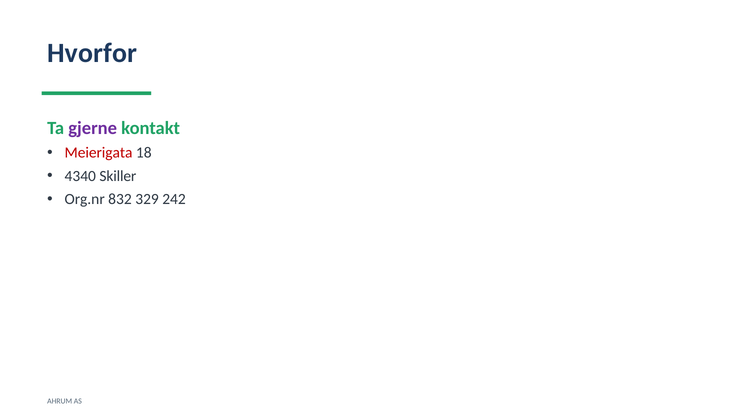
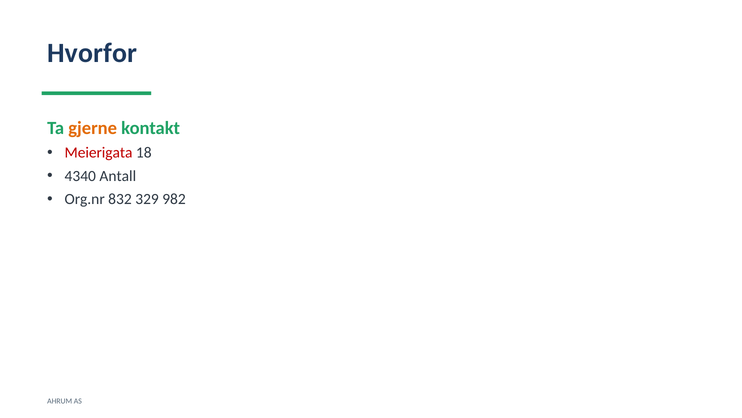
gjerne colour: purple -> orange (93, 128)
Skiller: Skiller -> Antall (118, 176)
242: 242 -> 982 (174, 199)
